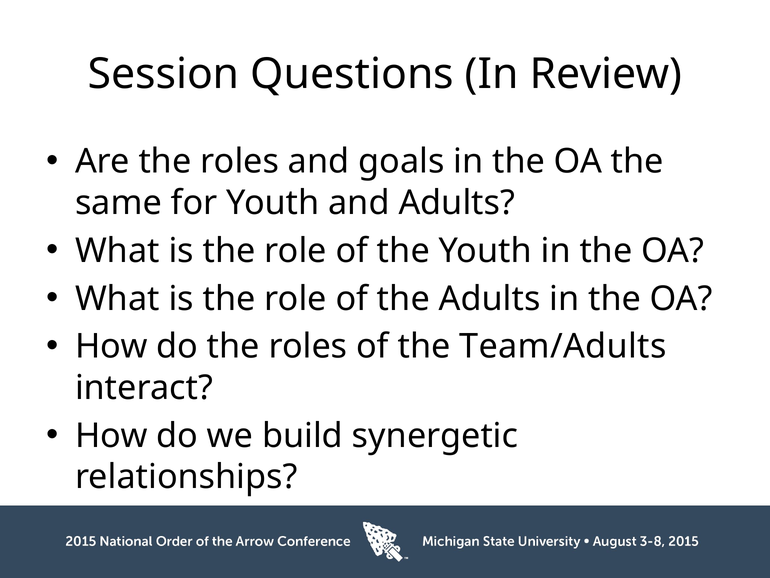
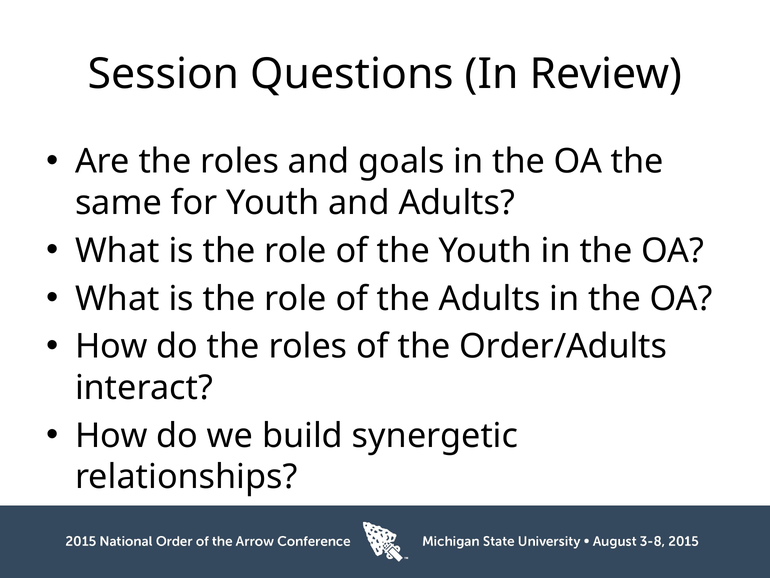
Team/Adults: Team/Adults -> Order/Adults (563, 346)
